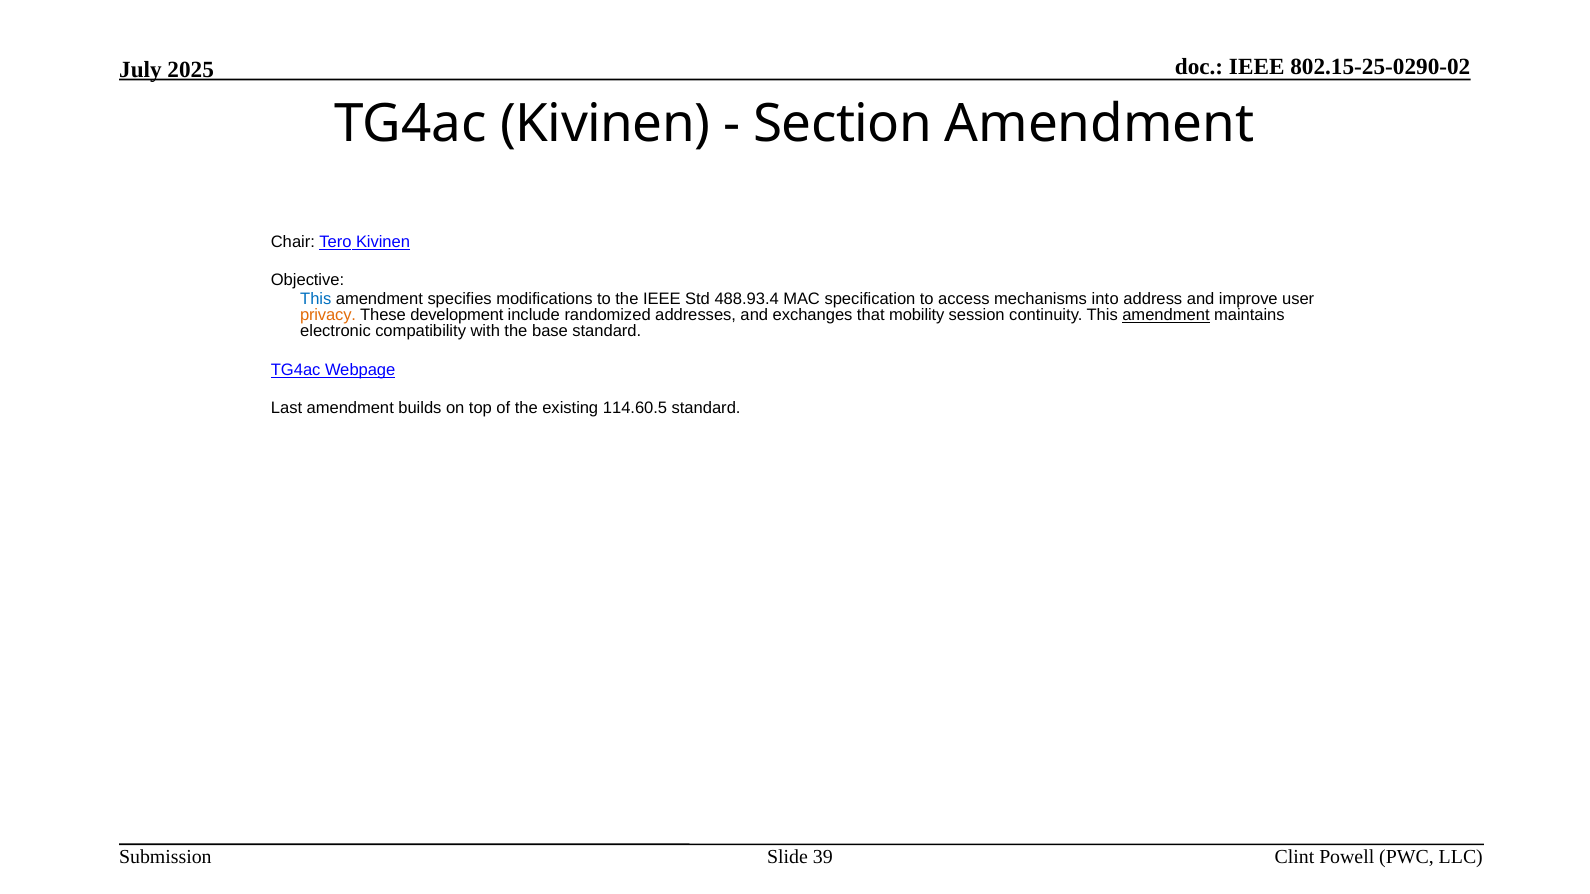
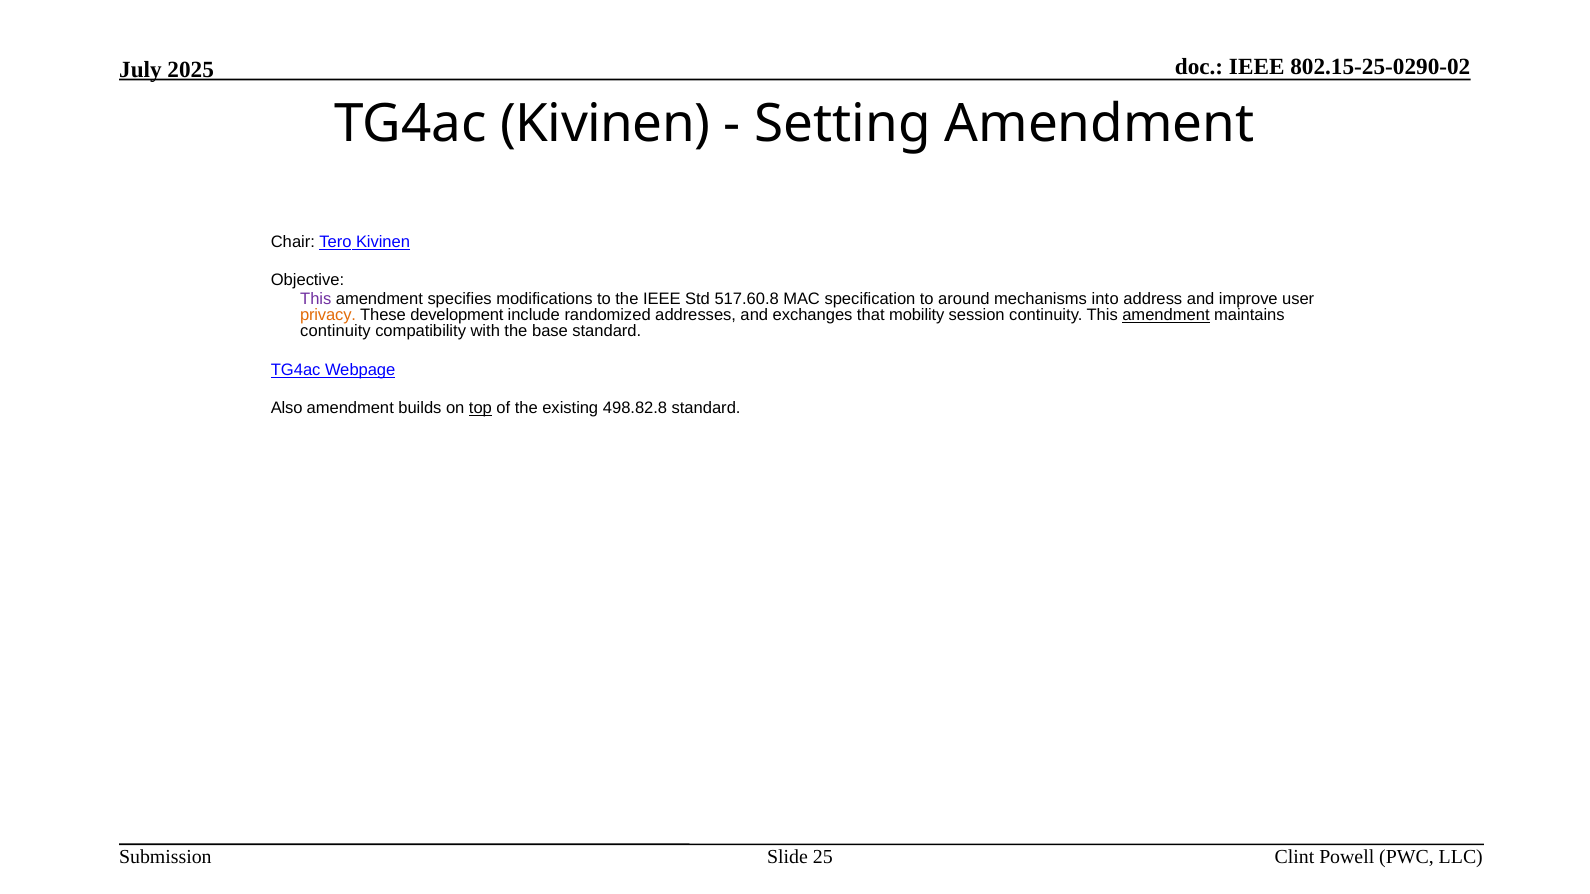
Section: Section -> Setting (842, 124)
This colour: blue -> purple (316, 300)
488.93.4: 488.93.4 -> 517.60.8 (747, 300)
access: access -> around (964, 300)
electronic: electronic -> continuity (335, 331)
Last: Last -> Also (287, 408)
top underline: none -> present (480, 408)
114.60.5: 114.60.5 -> 498.82.8 (635, 408)
39: 39 -> 25 (823, 858)
